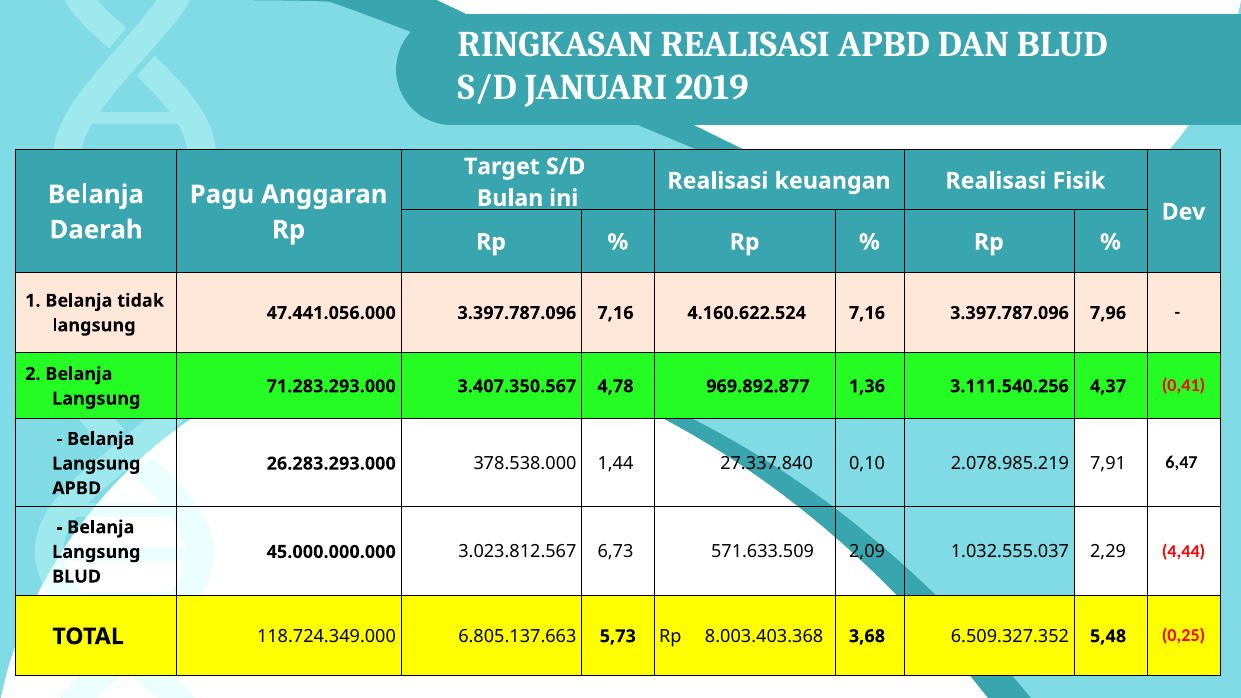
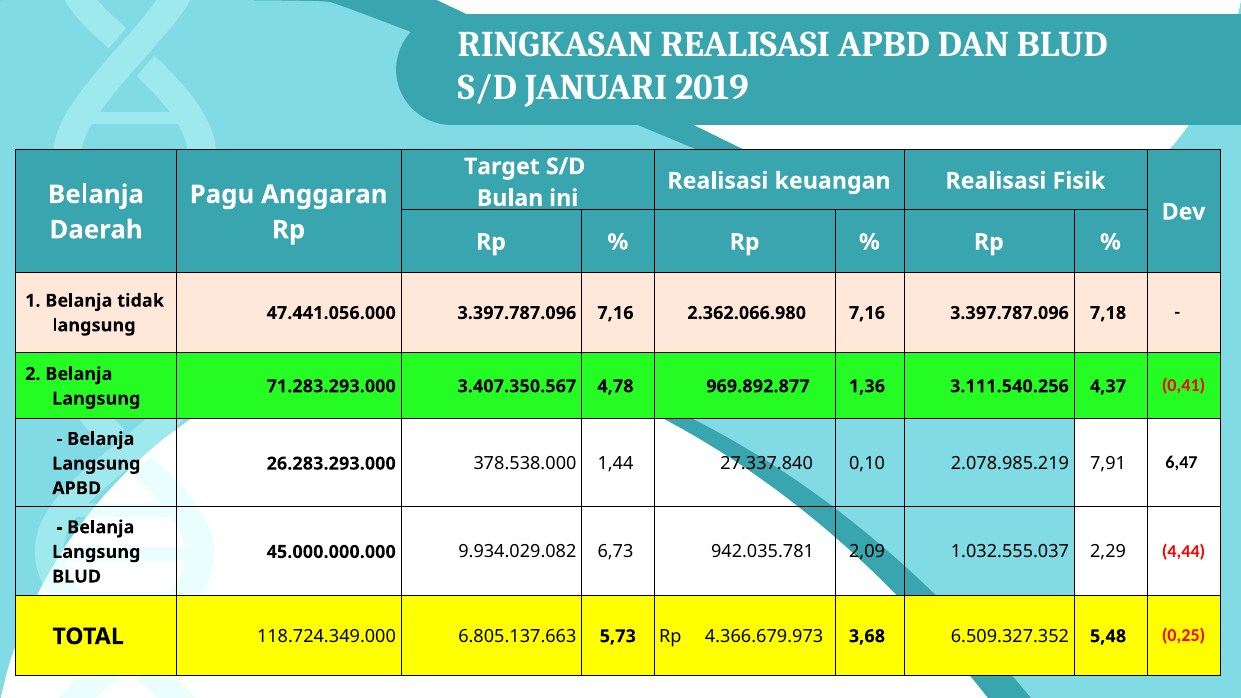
4.160.622.524: 4.160.622.524 -> 2.362.066.980 (747, 313)
7,96: 7,96 -> 7,18 (1108, 313)
3.023.812.567: 3.023.812.567 -> 9.934.029.082 (517, 552)
571.633.509: 571.633.509 -> 942.035.781 (763, 552)
8.003.403.368: 8.003.403.368 -> 4.366.679.973 (764, 636)
